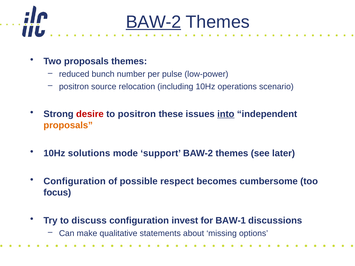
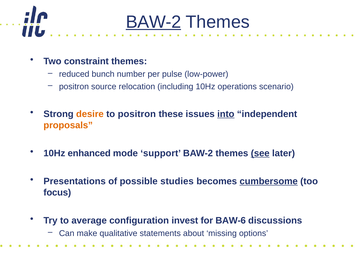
Two proposals: proposals -> constraint (86, 61)
desire colour: red -> orange (90, 114)
solutions: solutions -> enhanced (89, 153)
see underline: none -> present (260, 153)
Configuration: Configuration -> Presentations (75, 181)
respect: respect -> studies (177, 181)
cumbersome underline: none -> present (269, 181)
discuss: discuss -> average (89, 221)
BAW-1: BAW-1 -> BAW-6 (231, 221)
